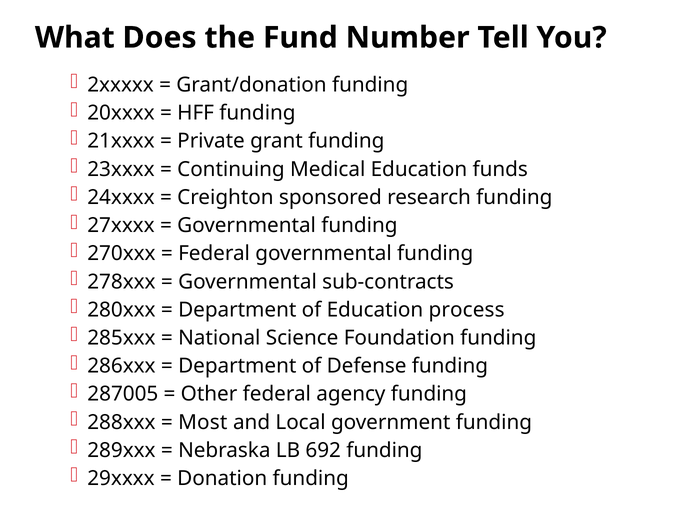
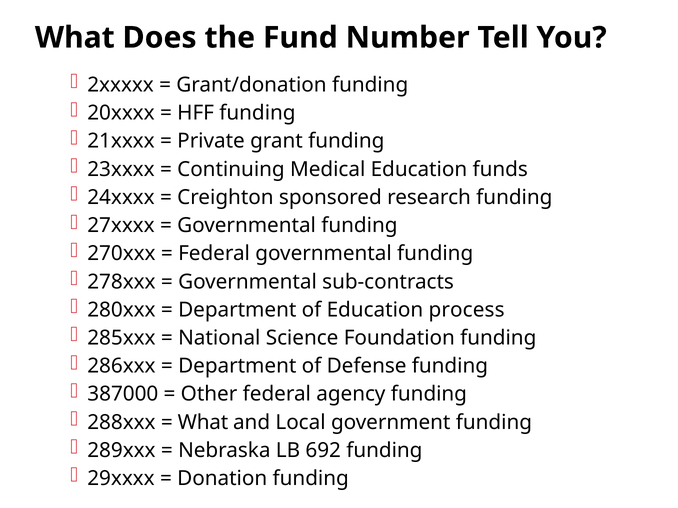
287005: 287005 -> 387000 (123, 394)
Most: Most -> What (203, 423)
